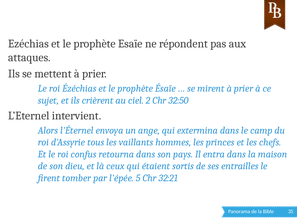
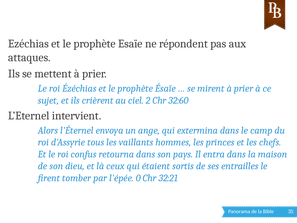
32:50: 32:50 -> 32:60 (179, 100)
5: 5 -> 0 (138, 178)
